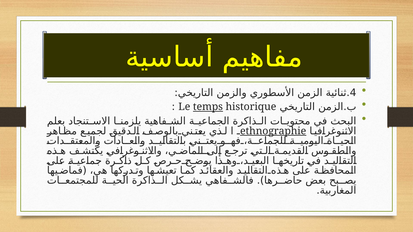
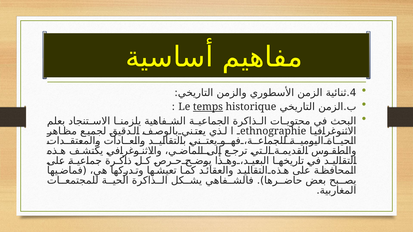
ethnographie underline: present -> none (273, 131)
